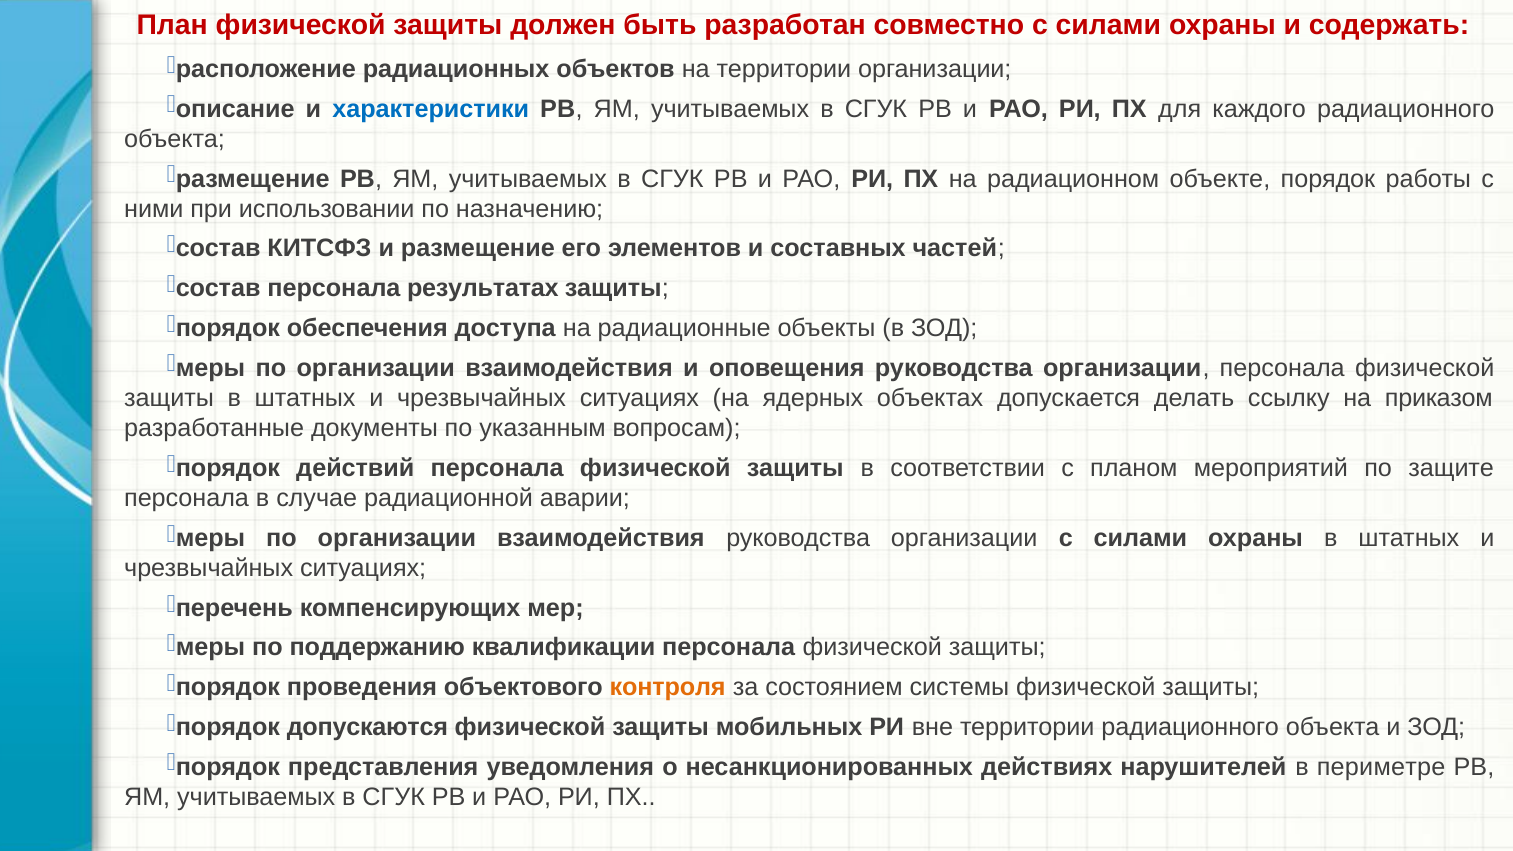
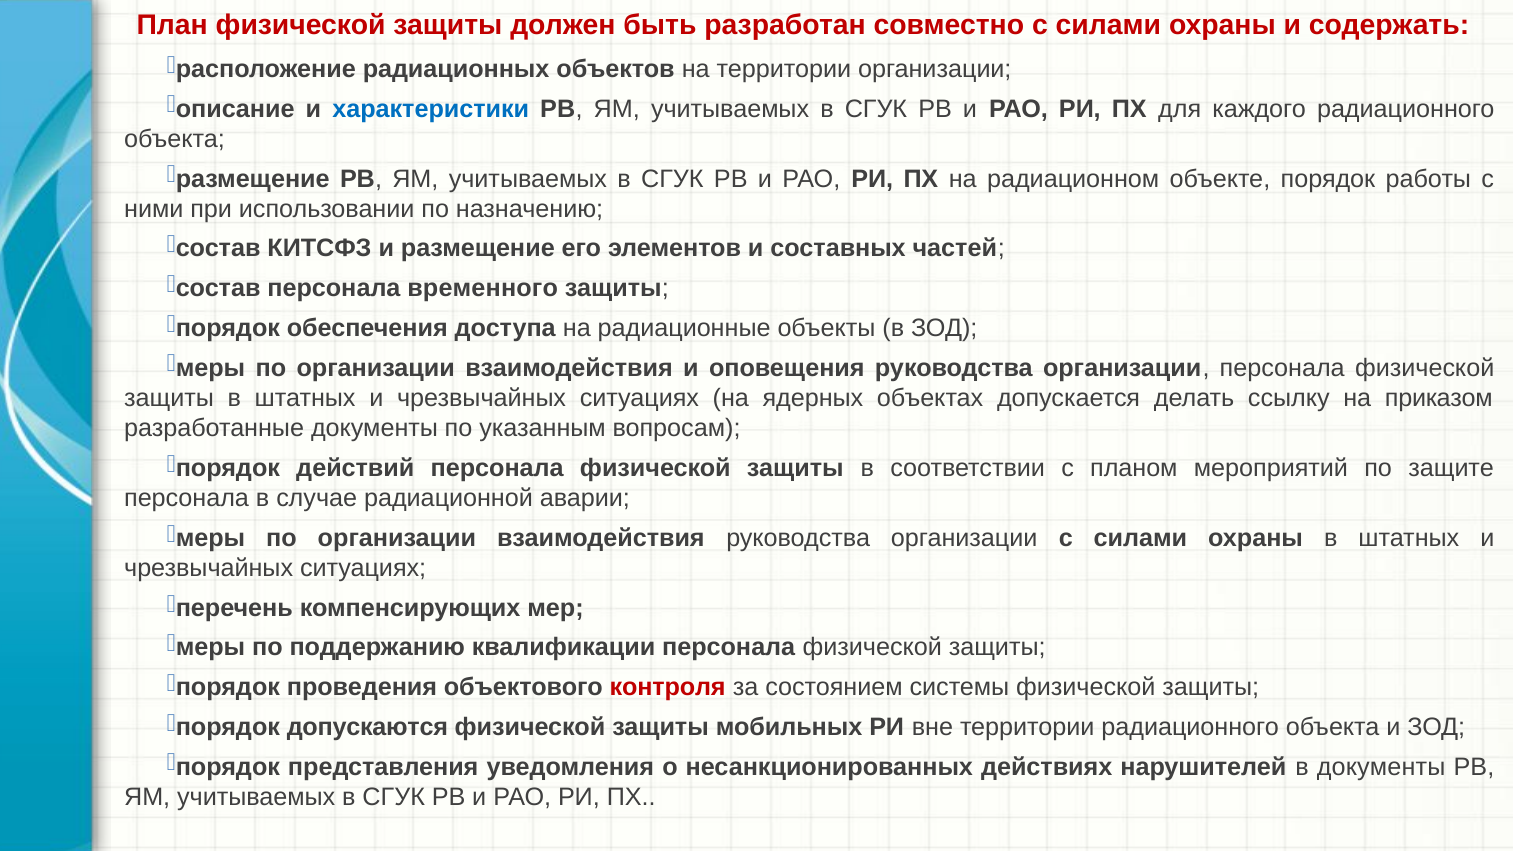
результатах: результатах -> временного (483, 288)
контроля colour: orange -> red (668, 687)
в периметре: периметре -> документы (1381, 767)
